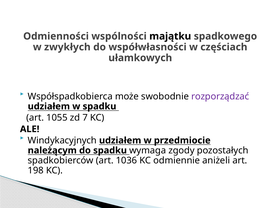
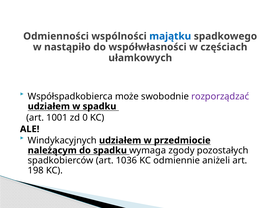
majątku colour: black -> blue (170, 36)
zwykłych: zwykłych -> nastąpiło (67, 47)
1055: 1055 -> 1001 (57, 118)
7: 7 -> 0 (85, 118)
